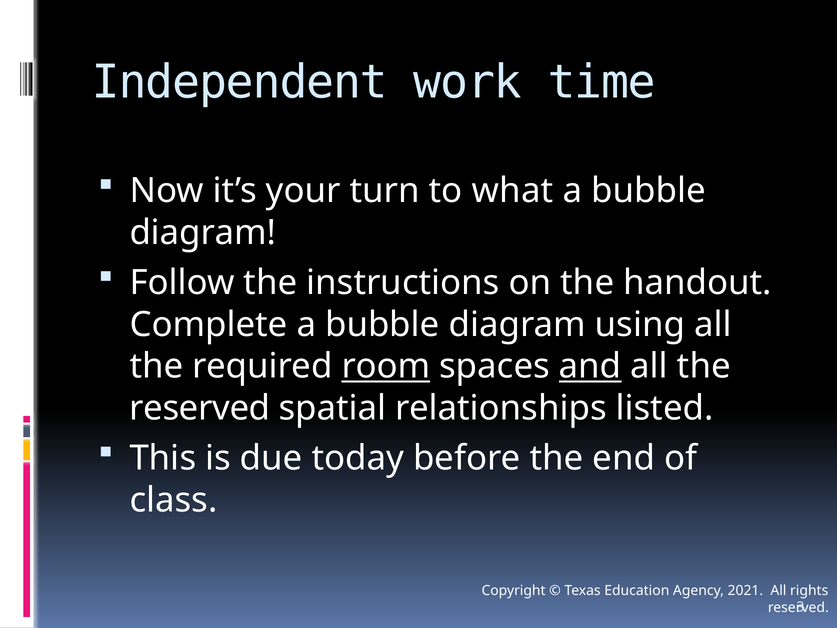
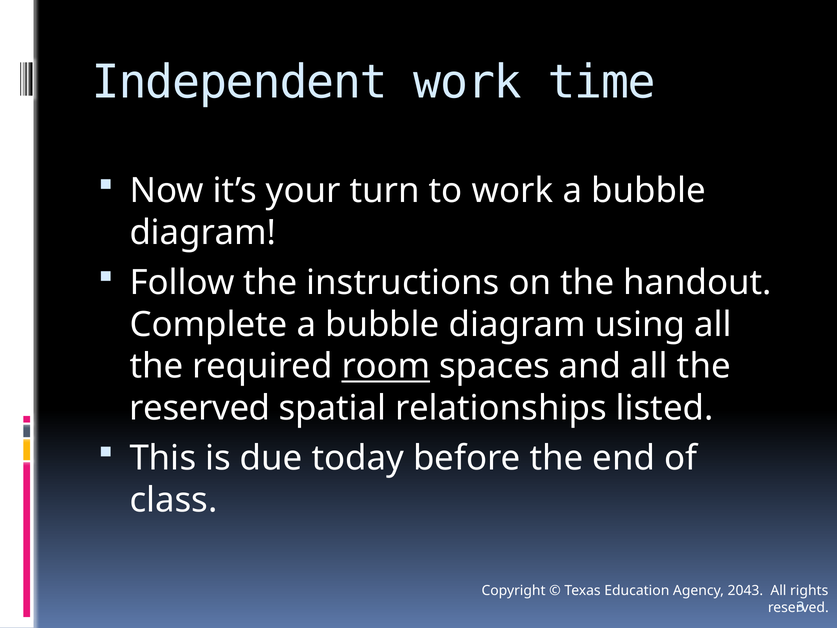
to what: what -> work (513, 191)
and underline: present -> none (590, 366)
2021: 2021 -> 2043 (745, 590)
